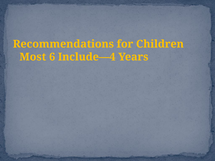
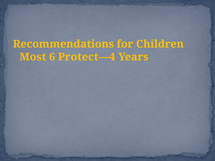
Include—4: Include—4 -> Protect—4 (87, 57)
